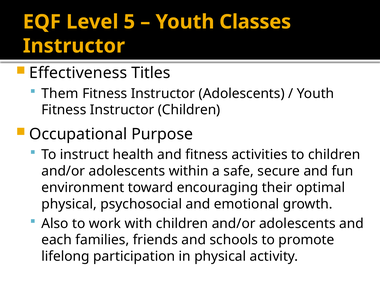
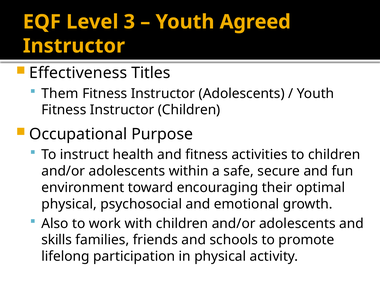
5: 5 -> 3 (129, 22)
Classes: Classes -> Agreed (255, 22)
each: each -> skills (57, 240)
